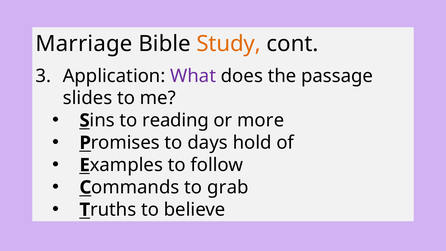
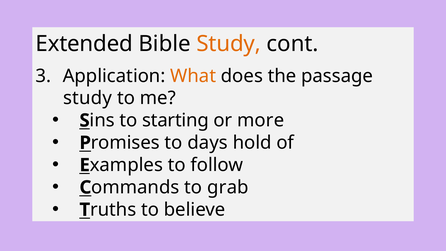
Marriage: Marriage -> Extended (84, 44)
What colour: purple -> orange (193, 76)
slides: slides -> study (87, 98)
reading: reading -> starting (176, 120)
